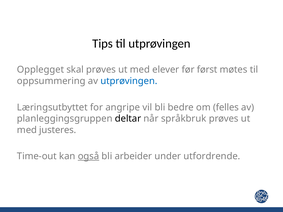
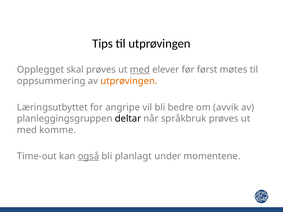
med underline: none -> present (140, 70)
utprøvingen colour: blue -> orange (129, 81)
felles: felles -> avvik (226, 107)
justeres: justeres -> komme (58, 130)
arbeider: arbeider -> planlagt (133, 156)
utfordrende: utfordrende -> momentene (212, 156)
